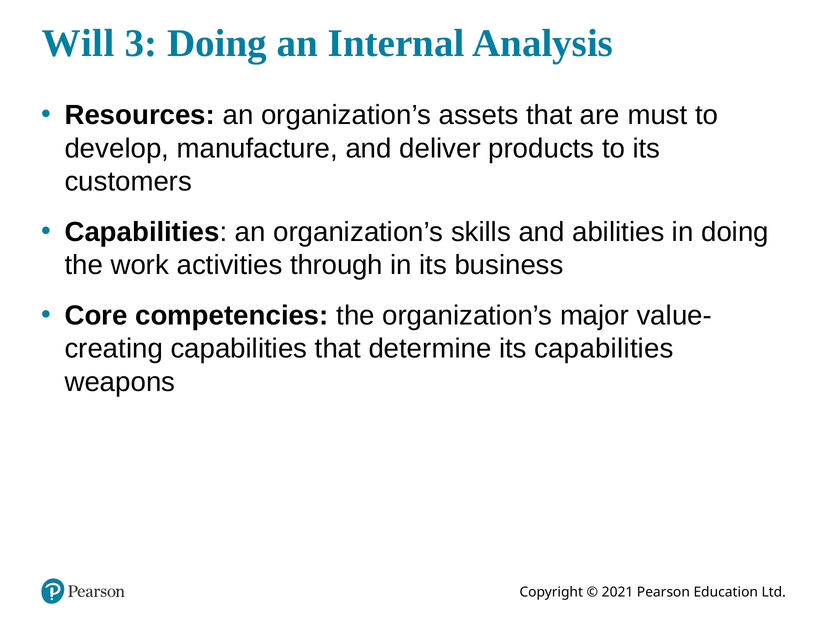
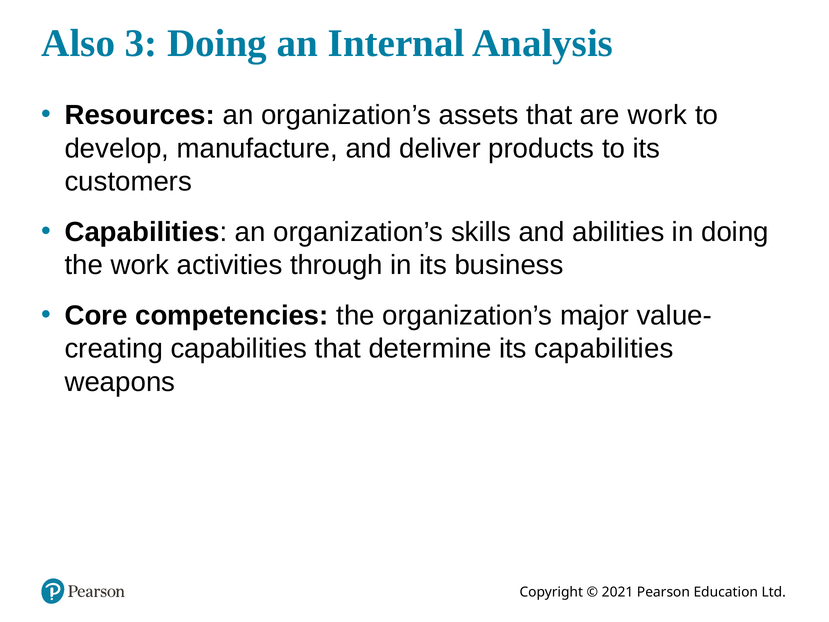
Will: Will -> Also (78, 43)
are must: must -> work (657, 115)
